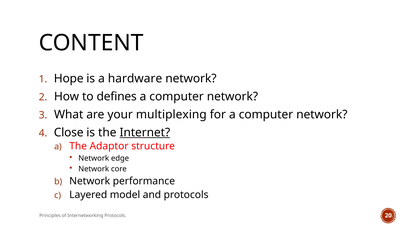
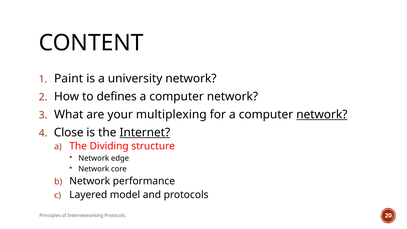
Hope: Hope -> Paint (69, 79)
hardware: hardware -> university (135, 79)
network underline: none -> present (322, 115)
Adaptor: Adaptor -> Dividing (109, 146)
